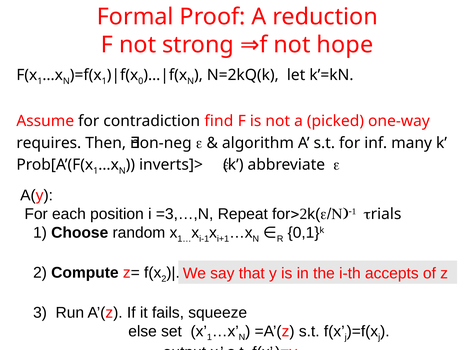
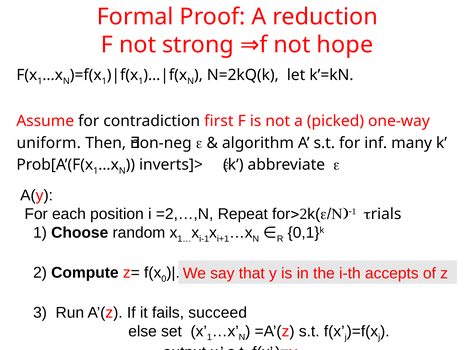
0: 0 -> 1 (141, 81)
find: find -> first (219, 121)
requires: requires -> uniform (49, 143)
=3,…,N: =3,…,N -> =2,…,N (185, 214)
2: 2 -> 0 (164, 279)
squeeze: squeeze -> succeed (218, 313)
